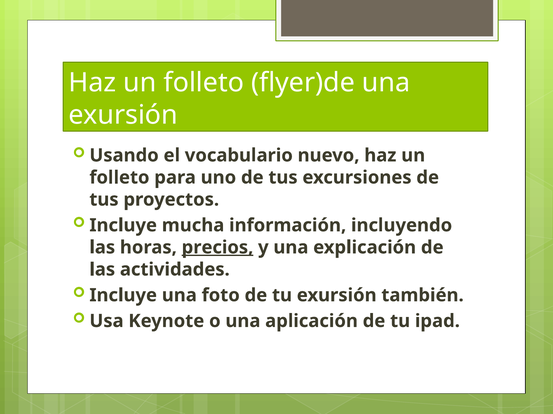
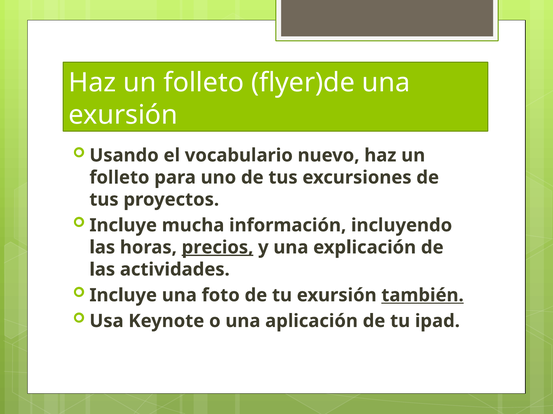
también underline: none -> present (423, 296)
